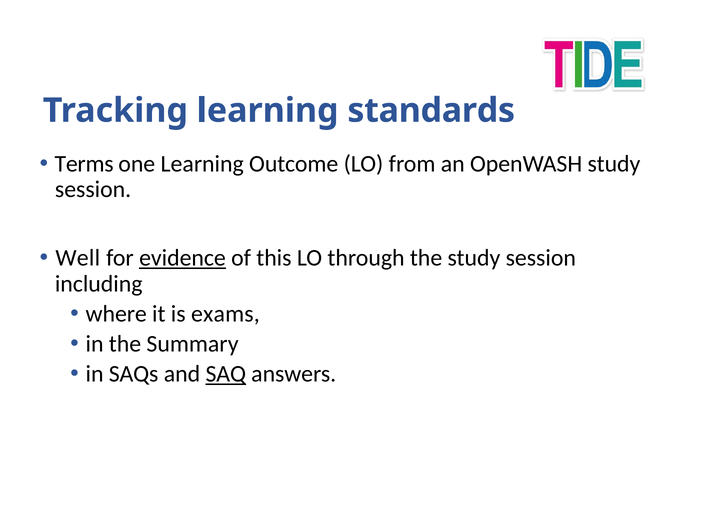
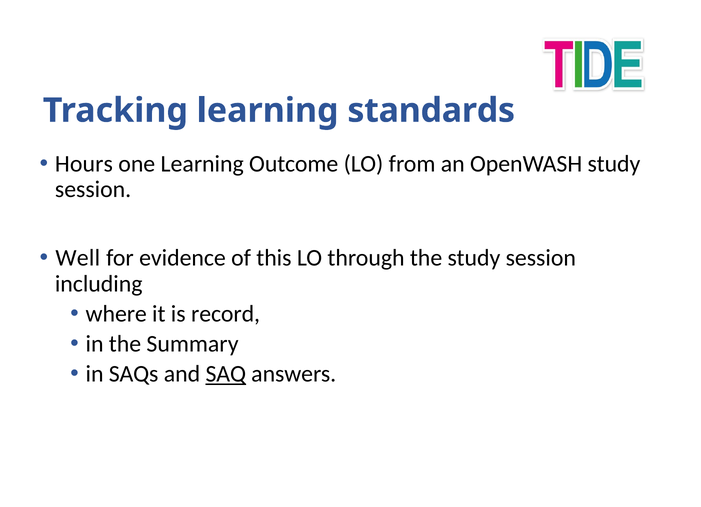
Terms: Terms -> Hours (84, 164)
evidence underline: present -> none (182, 258)
exams: exams -> record (226, 314)
